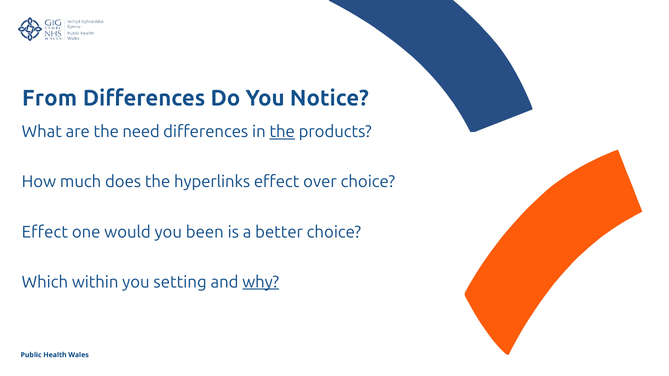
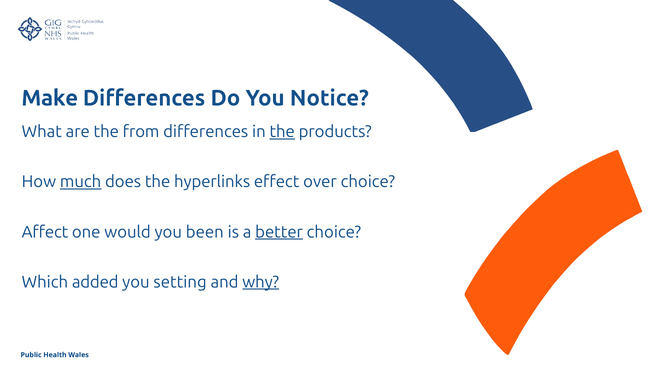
From: From -> Make (50, 98)
need: need -> from (141, 132)
much underline: none -> present (81, 182)
Effect: Effect -> Affect (45, 232)
better underline: none -> present (279, 232)
within: within -> added (95, 282)
